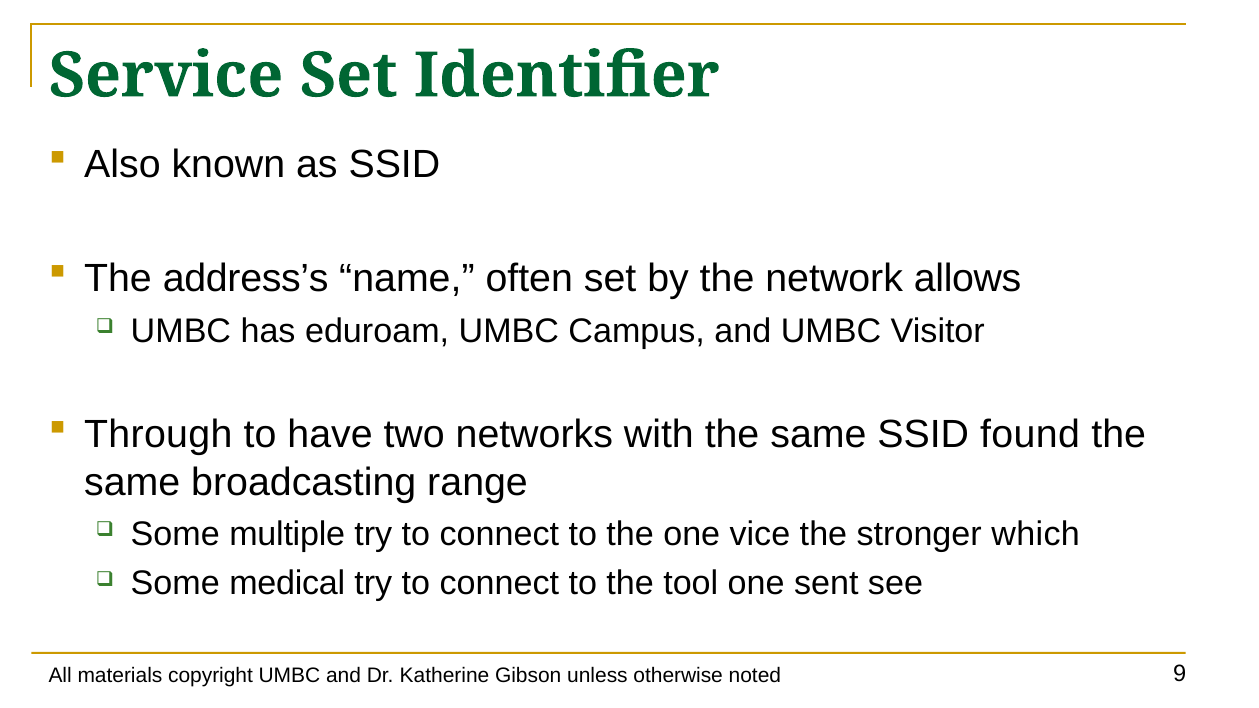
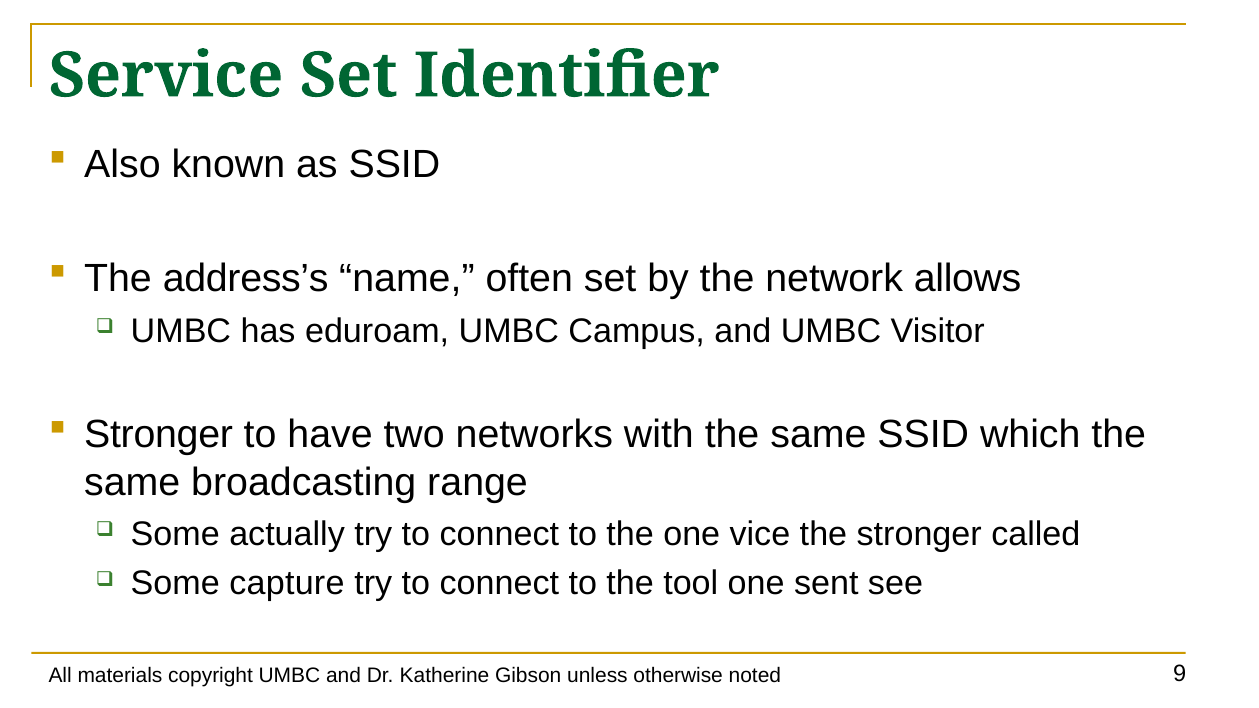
Through: Through -> Stronger (159, 435)
found: found -> which (1030, 435)
multiple: multiple -> actually (287, 534)
which: which -> called (1036, 534)
medical: medical -> capture (287, 584)
